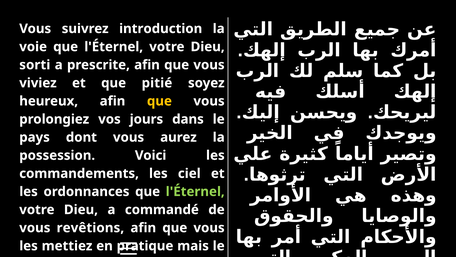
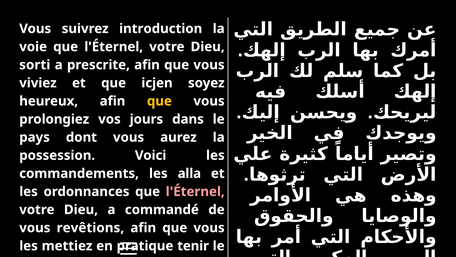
pitié: pitié -> icjen (157, 83)
ciel: ciel -> alla (189, 173)
l'Éternel colour: light green -> pink (195, 191)
mais: mais -> tenir (193, 245)
